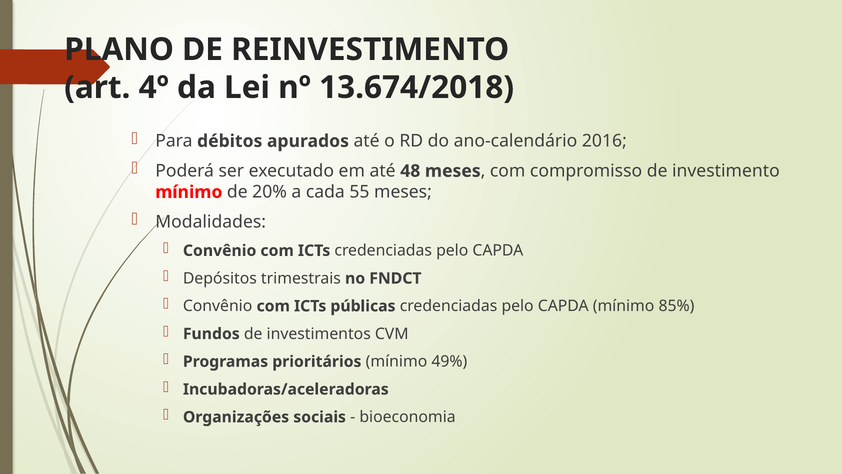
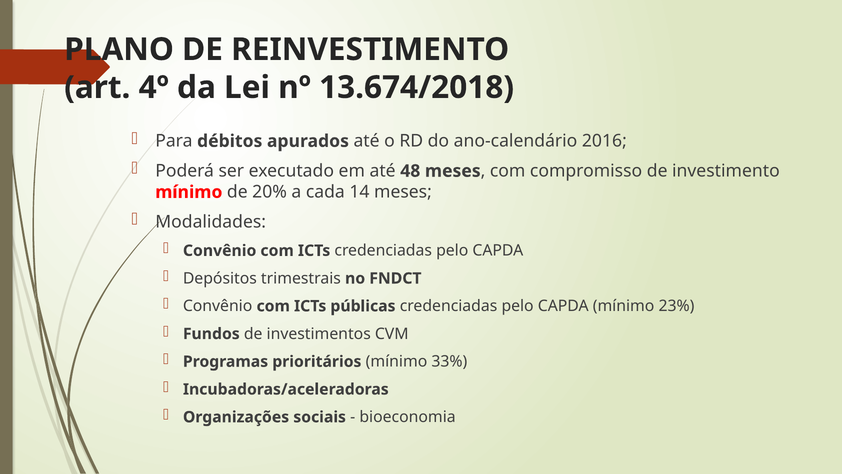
55: 55 -> 14 (359, 192)
85%: 85% -> 23% (676, 306)
49%: 49% -> 33% (449, 361)
